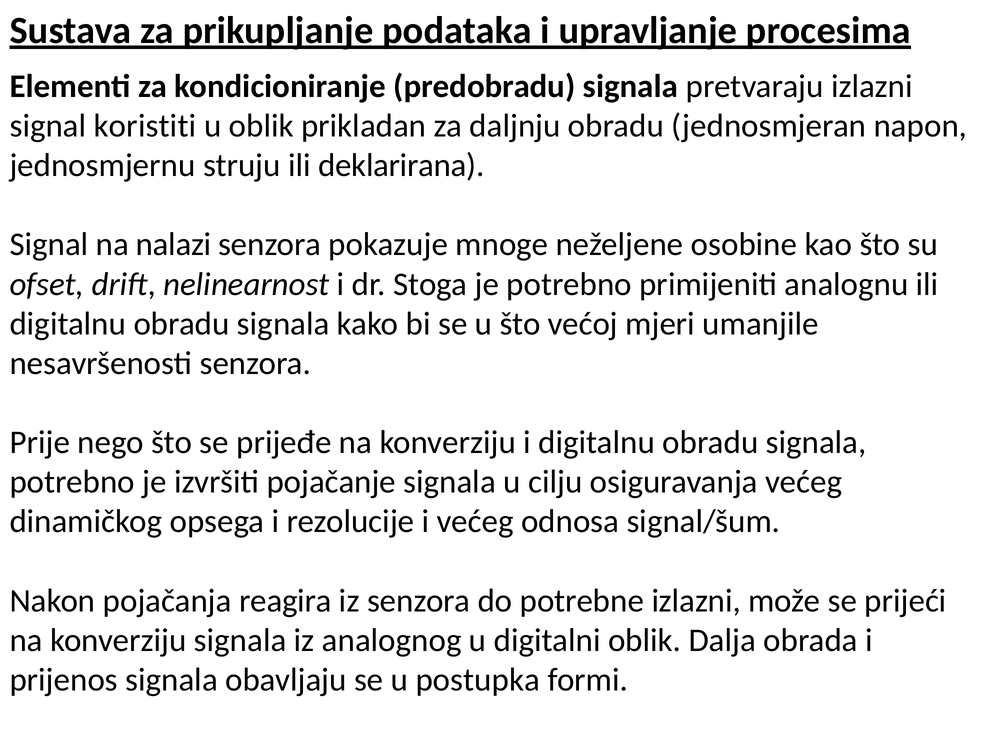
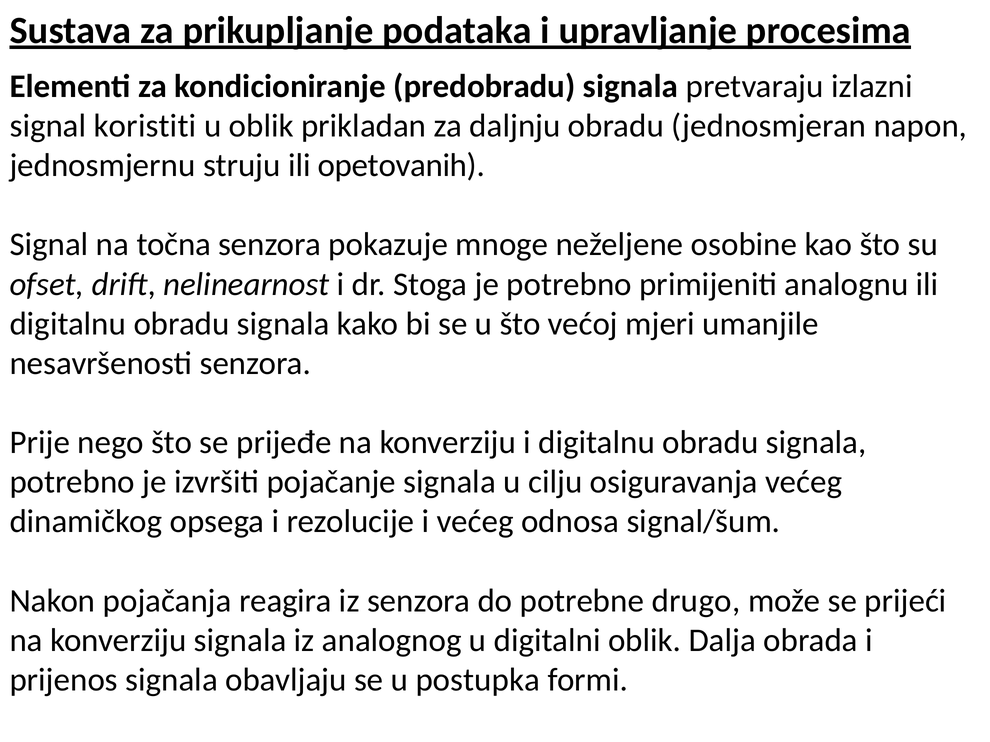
deklarirana: deklarirana -> opetovanih (401, 166)
nalazi: nalazi -> točna (174, 245)
potrebne izlazni: izlazni -> drugo (696, 601)
